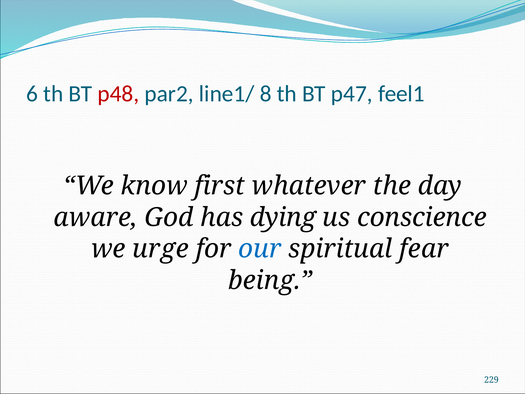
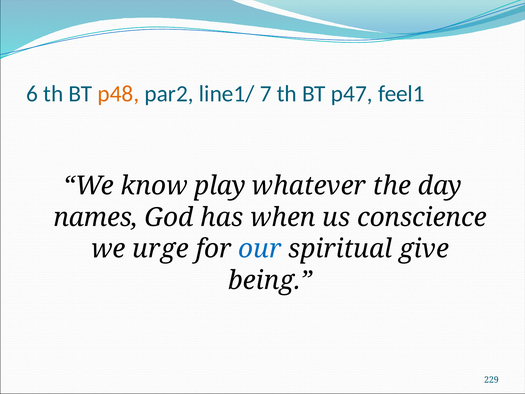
p48 colour: red -> orange (118, 94)
8: 8 -> 7 (266, 94)
first: first -> play (220, 186)
aware: aware -> names (96, 217)
dying: dying -> when (283, 217)
fear: fear -> give (424, 249)
